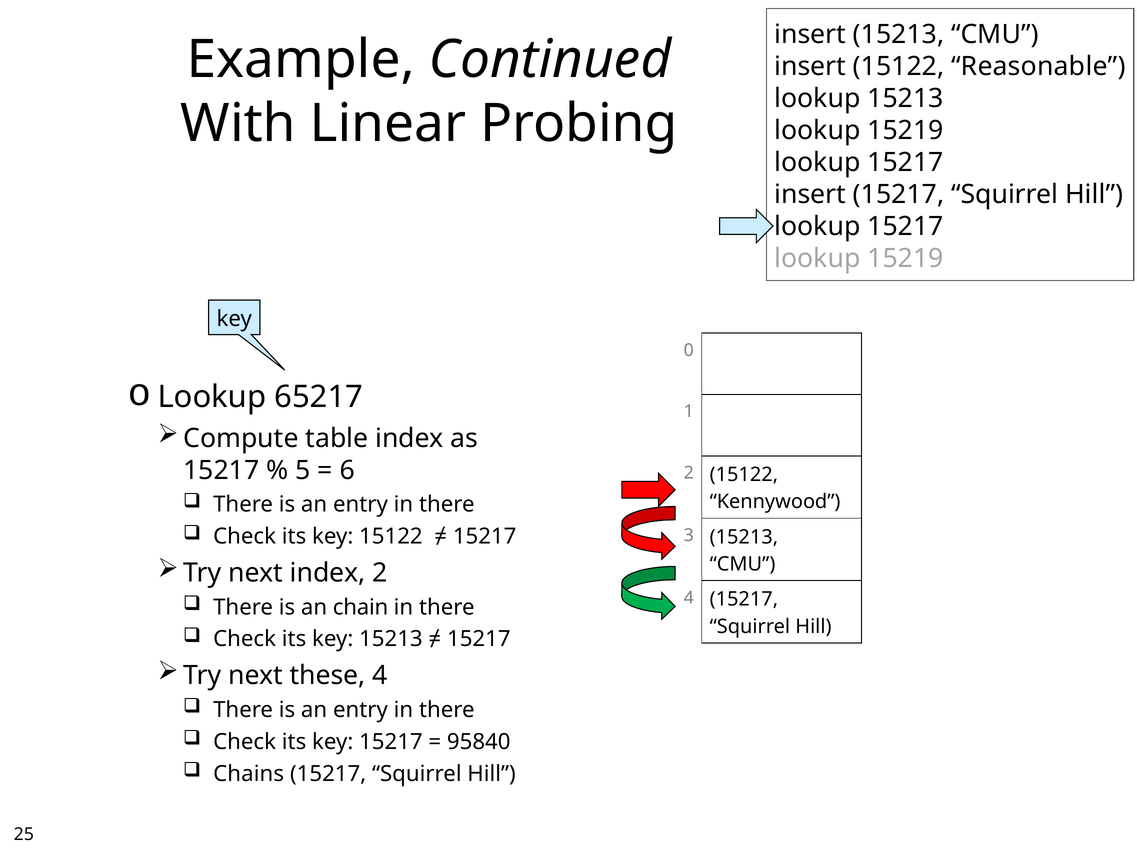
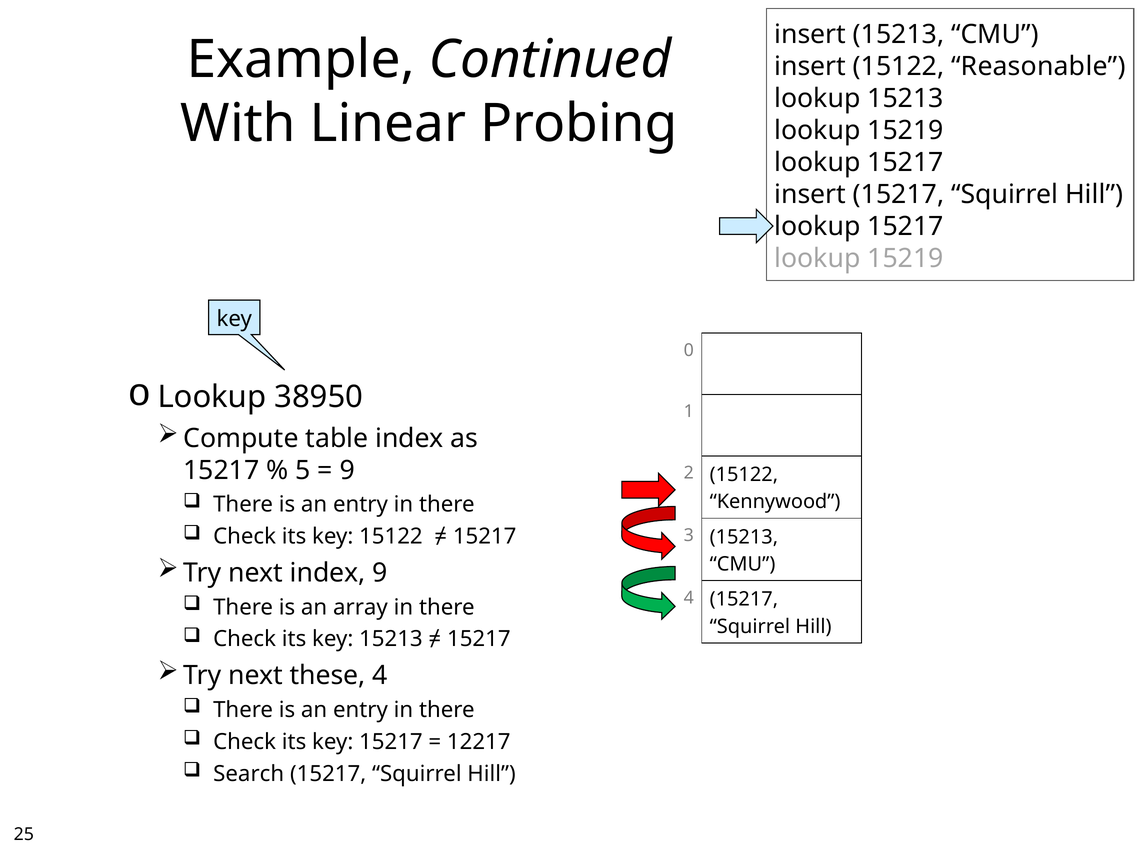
65217: 65217 -> 38950 (319, 397)
6: 6 -> 9 (347, 470)
index 2: 2 -> 9 (380, 573)
chain: chain -> array (360, 607)
95840: 95840 -> 12217 (479, 742)
Chains: Chains -> Search (249, 774)
